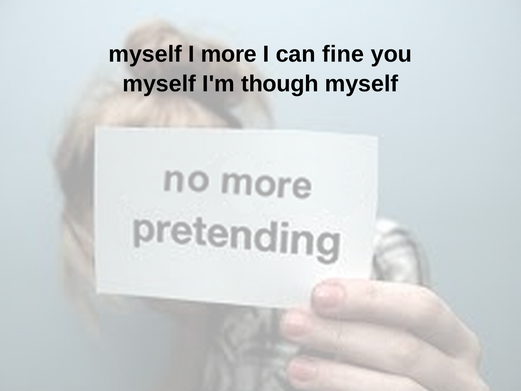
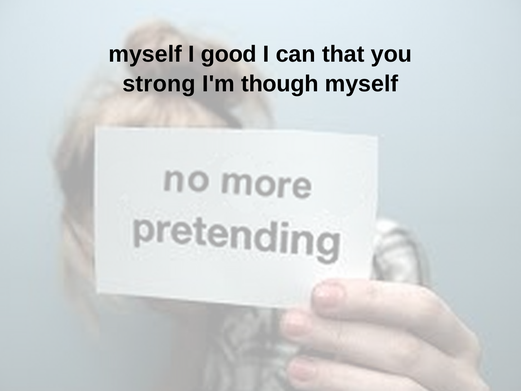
more: more -> good (229, 54)
fine: fine -> that (343, 54)
myself: myself -> strong (159, 84)
